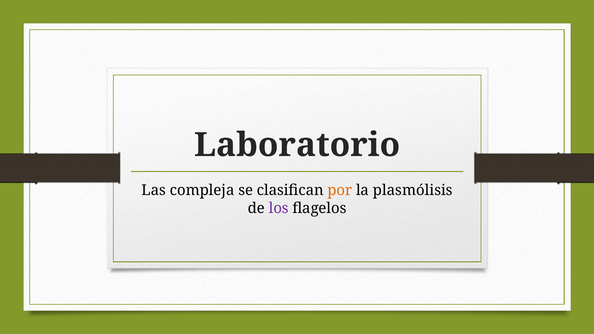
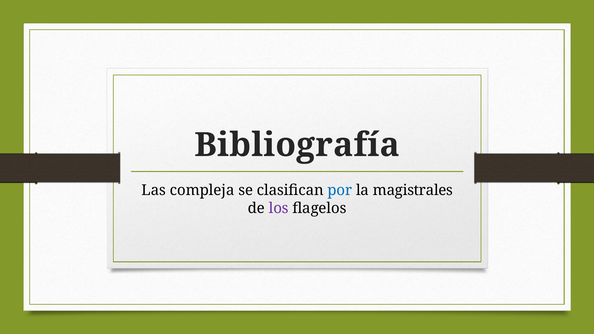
Laboratorio: Laboratorio -> Bibliografía (297, 145)
por colour: orange -> blue (340, 190)
plasmólisis: plasmólisis -> magistrales (413, 190)
